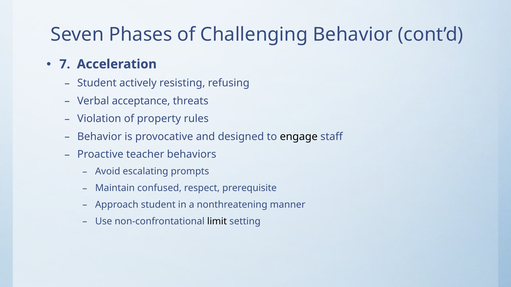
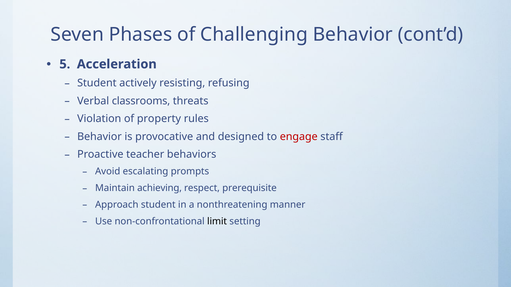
7: 7 -> 5 (65, 64)
acceptance: acceptance -> classrooms (141, 101)
engage colour: black -> red (299, 137)
confused: confused -> achieving (160, 188)
